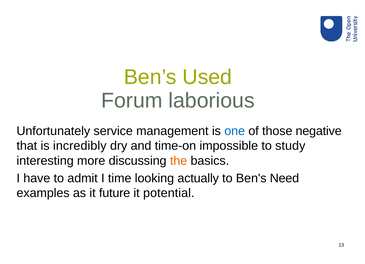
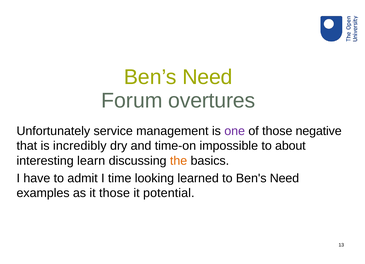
Ben’s Used: Used -> Need (207, 77)
laborious: laborious -> overtures (212, 101)
one colour: blue -> purple (235, 131)
study: study -> about (290, 146)
more: more -> learn (91, 161)
actually: actually -> learned (198, 178)
it future: future -> those (115, 193)
